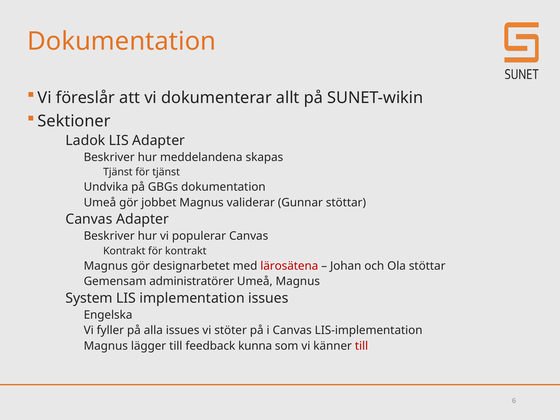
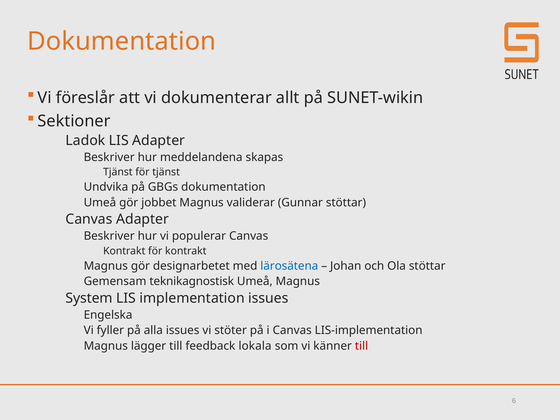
lärosätena colour: red -> blue (289, 266)
administratörer: administratörer -> teknikagnostisk (192, 281)
kunna: kunna -> lokala (255, 346)
